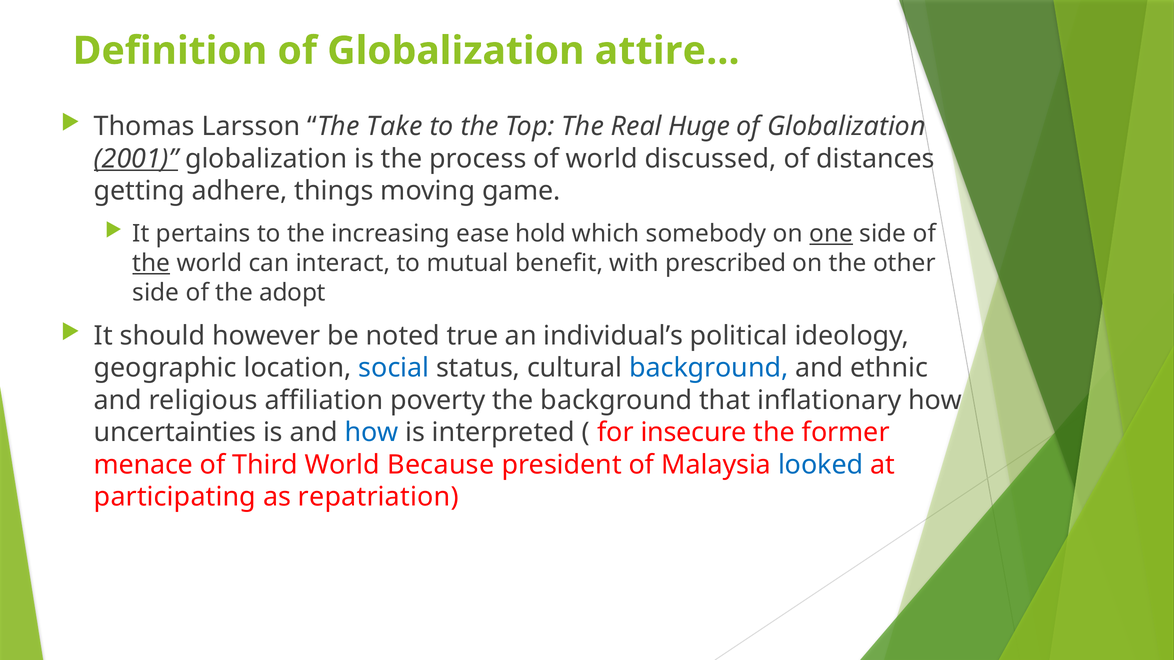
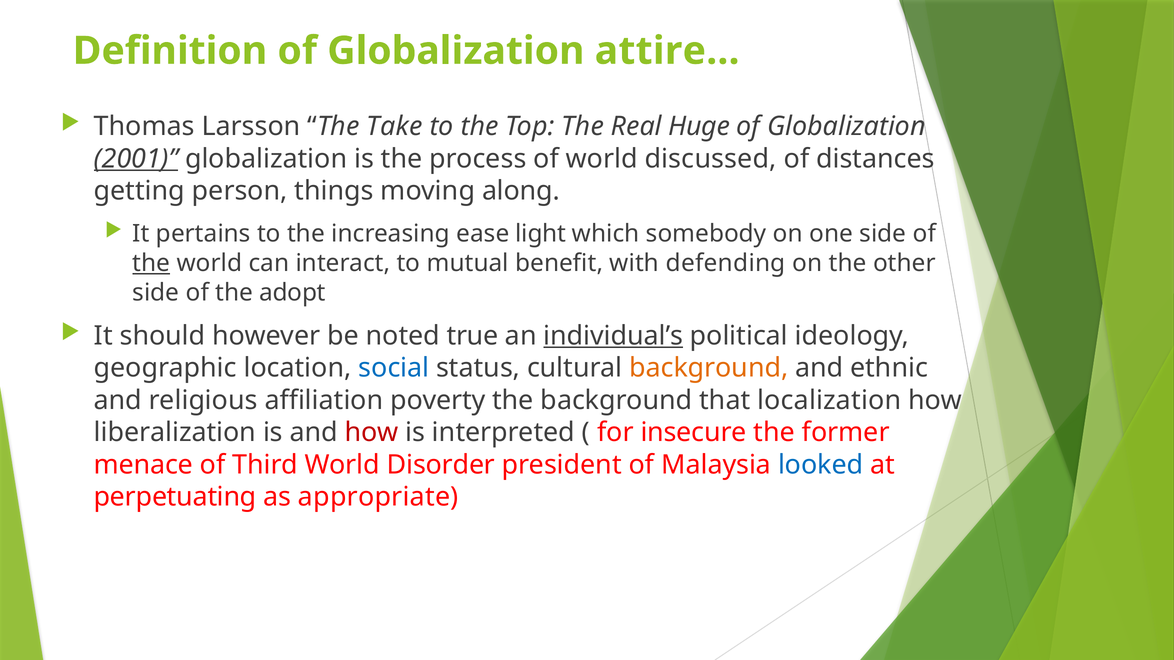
adhere: adhere -> person (240, 191)
game: game -> along (521, 191)
hold: hold -> light (541, 234)
one underline: present -> none (831, 234)
prescribed: prescribed -> defending (726, 263)
individual’s underline: none -> present (613, 336)
background colour: blue -> orange (709, 368)
inflationary: inflationary -> localization (829, 401)
uncertainties: uncertainties -> liberalization (175, 433)
how colour: blue -> red (372, 433)
Because: Because -> Disorder (441, 465)
participating: participating -> perpetuating (175, 497)
repatriation: repatriation -> appropriate (378, 497)
